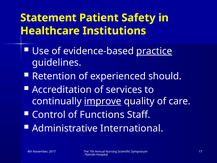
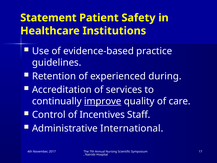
practice underline: present -> none (154, 51)
should: should -> during (165, 76)
Functions: Functions -> Incentives (102, 115)
